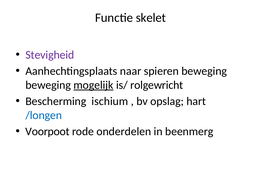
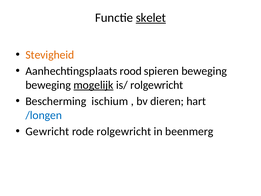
skelet underline: none -> present (151, 18)
Stevigheid colour: purple -> orange (50, 55)
naar: naar -> rood (131, 71)
opslag: opslag -> dieren (167, 101)
Voorpoot: Voorpoot -> Gewricht (47, 131)
rode onderdelen: onderdelen -> rolgewricht (124, 131)
